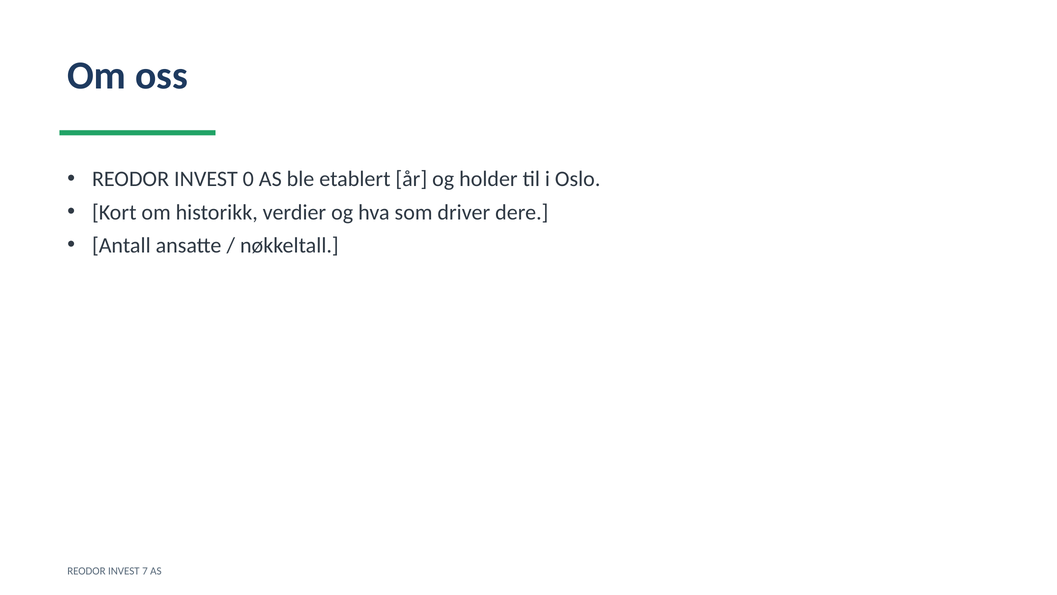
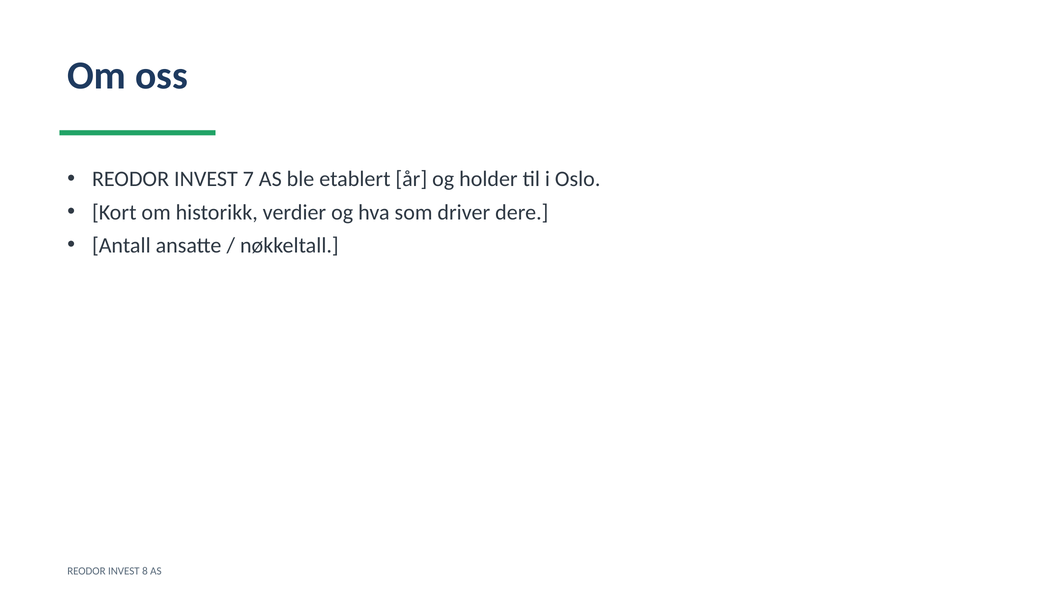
0: 0 -> 7 (248, 179)
7: 7 -> 8 (145, 570)
